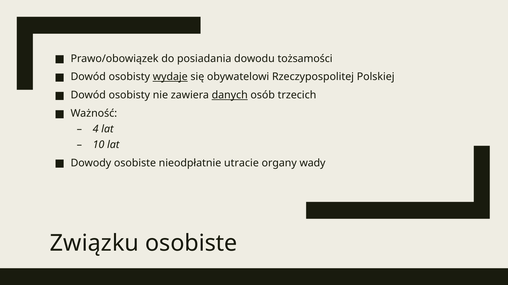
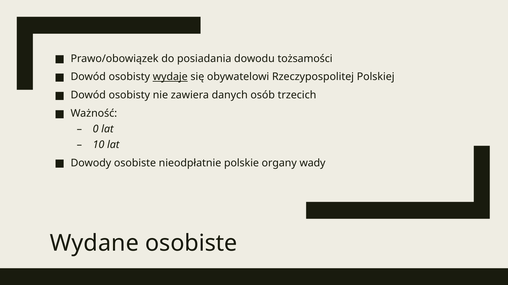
danych underline: present -> none (230, 95)
4: 4 -> 0 (96, 129)
utracie: utracie -> polskie (241, 163)
Związku: Związku -> Wydane (94, 244)
